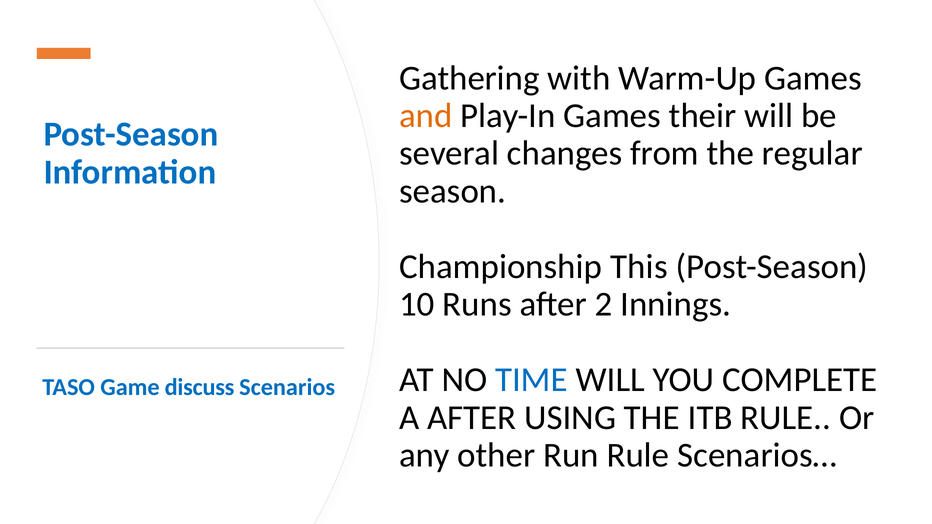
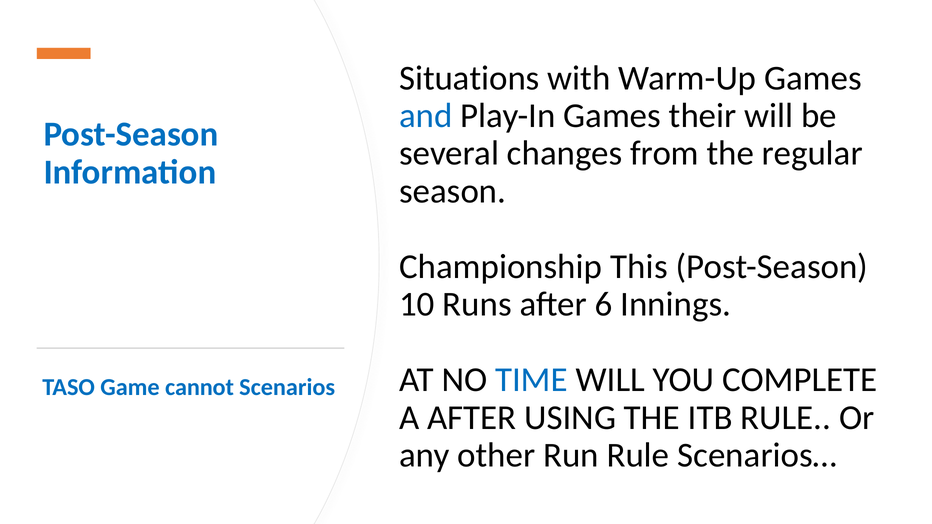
Gathering: Gathering -> Situations (469, 78)
and colour: orange -> blue (426, 116)
2: 2 -> 6 (604, 305)
discuss: discuss -> cannot (199, 388)
